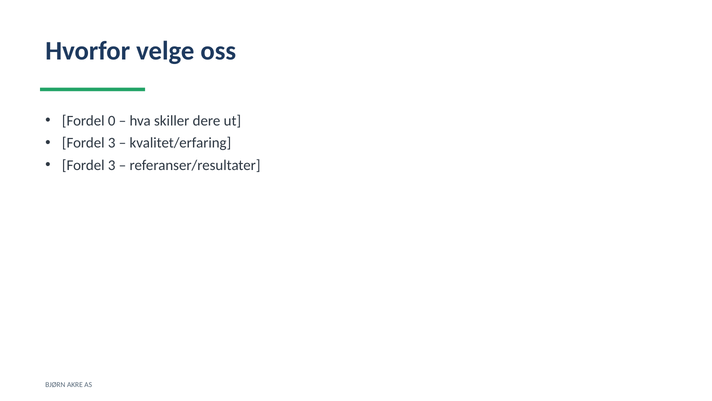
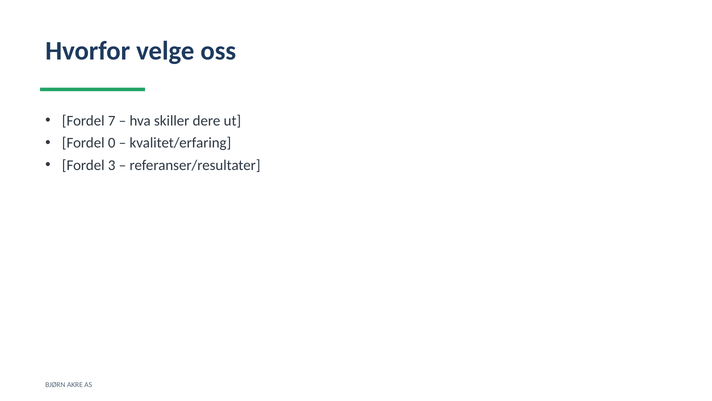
0: 0 -> 7 (112, 121)
3: 3 -> 0 (112, 143)
